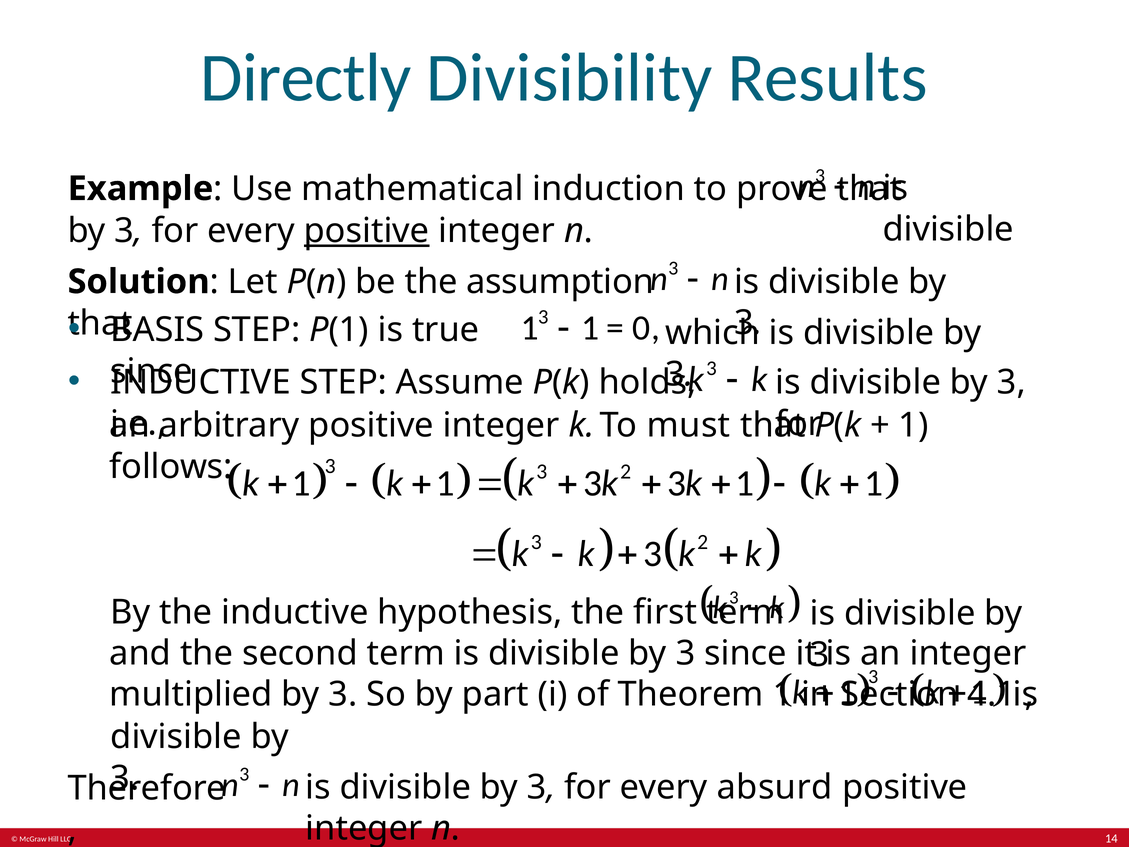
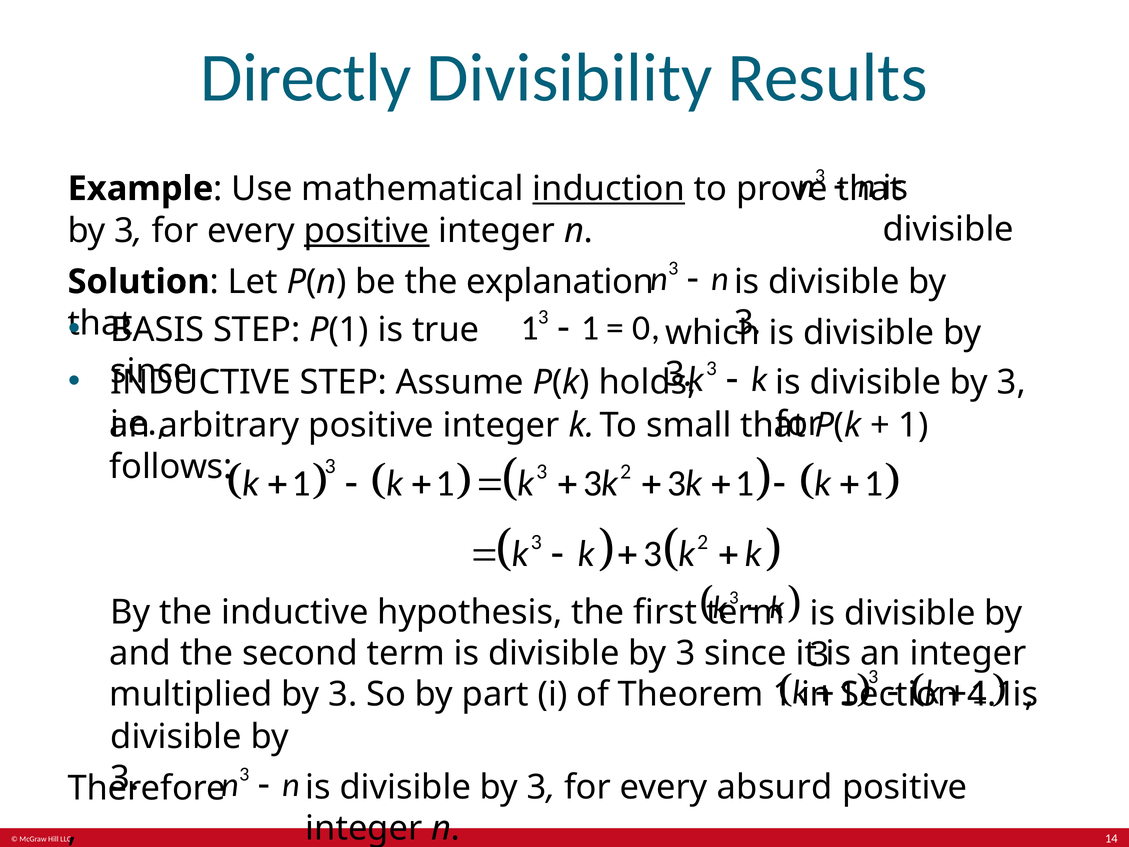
induction underline: none -> present (609, 189)
assumption: assumption -> explanation (560, 282)
must: must -> small (689, 425)
